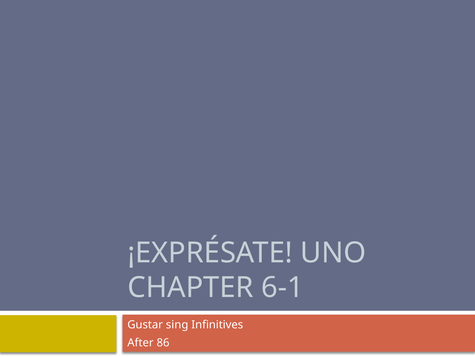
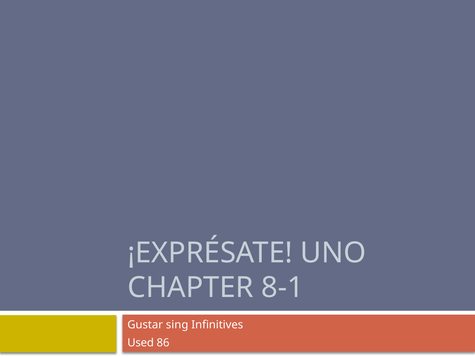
6-1: 6-1 -> 8-1 (282, 287)
After: After -> Used (141, 342)
